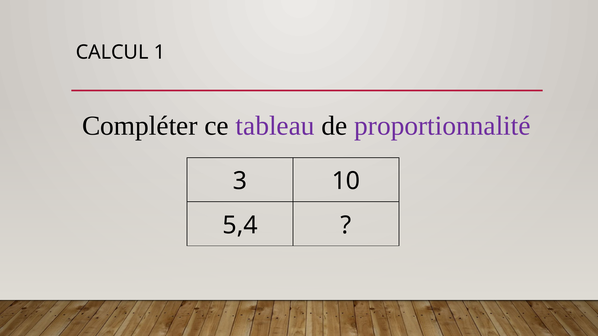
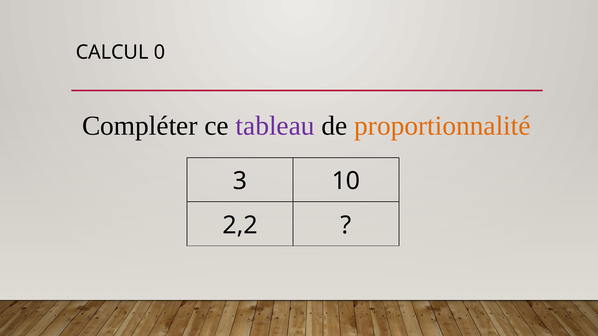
1: 1 -> 0 (160, 52)
proportionnalité colour: purple -> orange (442, 126)
5,4: 5,4 -> 2,2 (240, 225)
